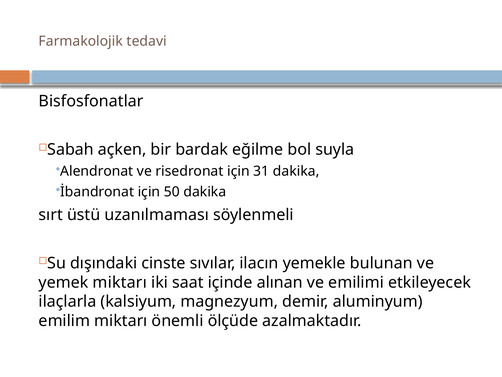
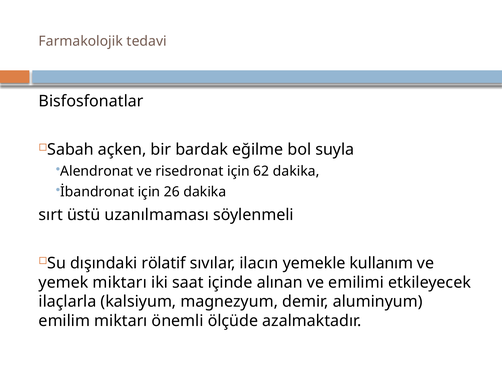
31: 31 -> 62 (261, 171)
50: 50 -> 26 (172, 192)
cinste: cinste -> rölatif (164, 263)
bulunan: bulunan -> kullanım (381, 263)
